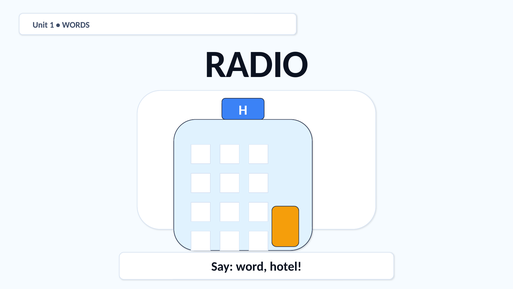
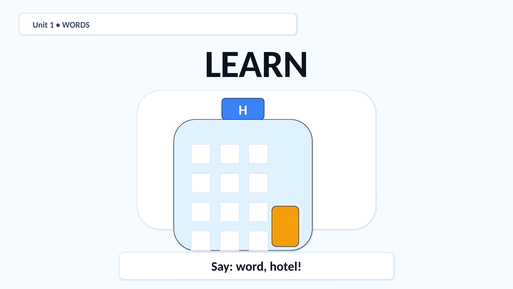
RADIO: RADIO -> LEARN (257, 64)
